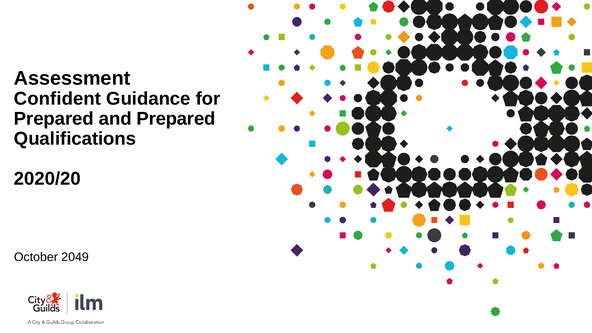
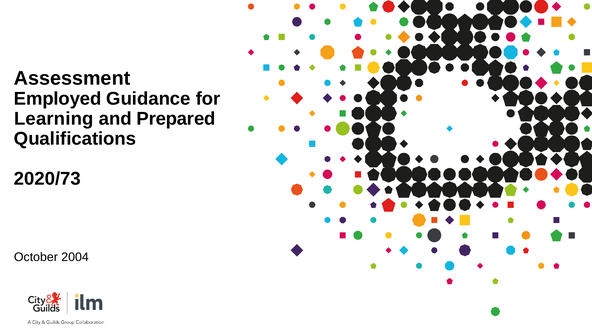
Confident: Confident -> Employed (58, 99)
Prepared: Prepared -> Learning (54, 119)
2020/20: 2020/20 -> 2020/73 (47, 179)
2049: 2049 -> 2004 (75, 257)
